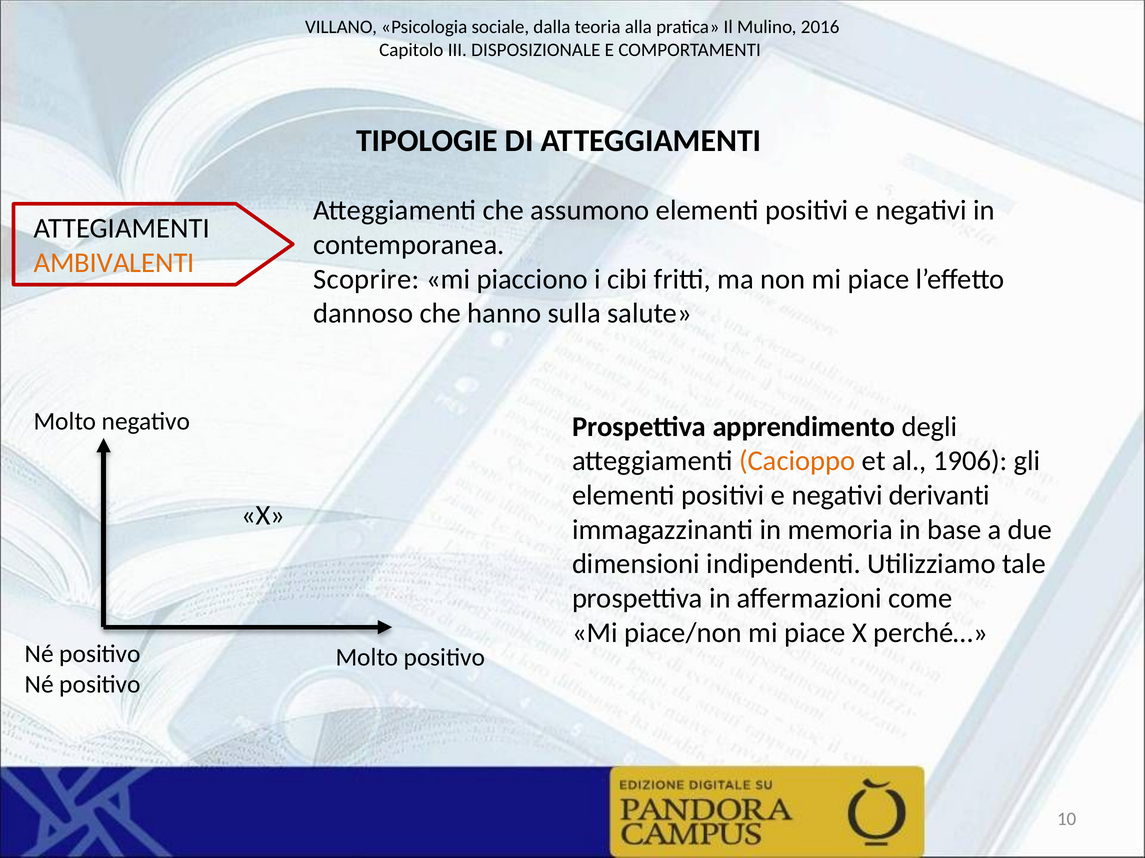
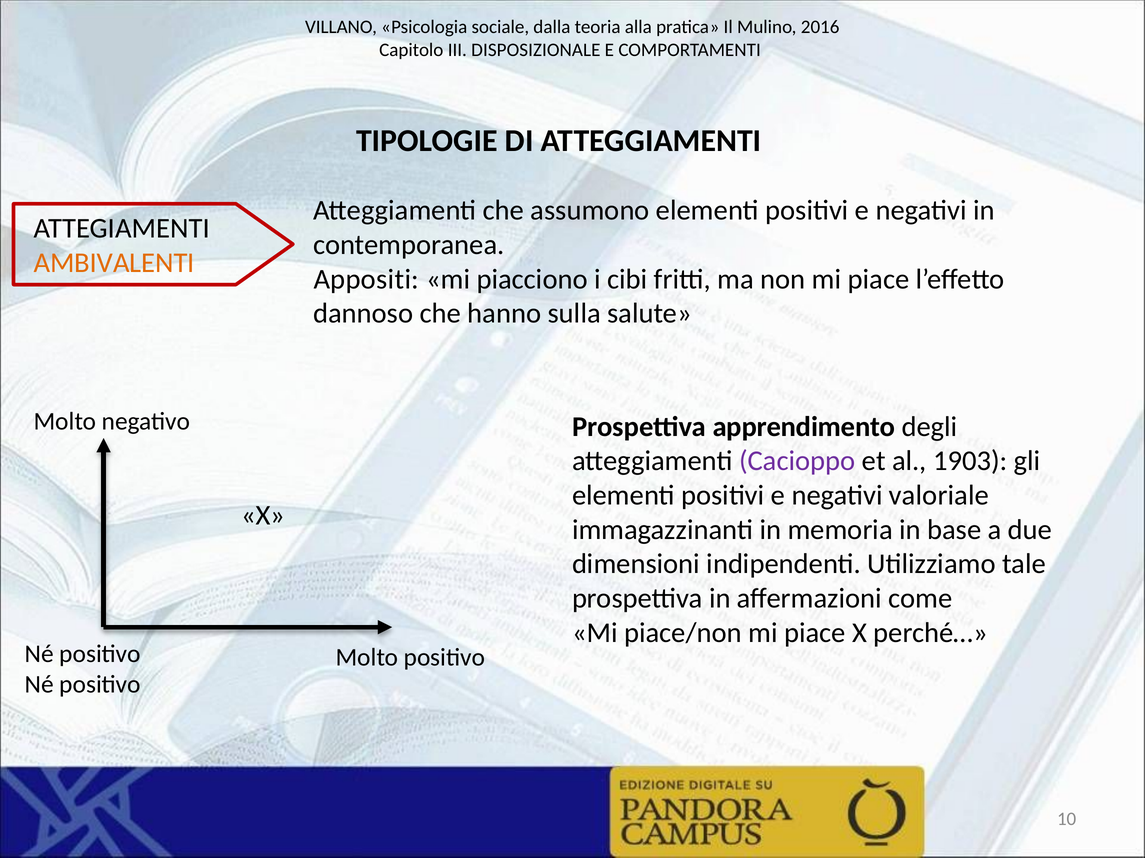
Scoprire: Scoprire -> Appositi (366, 279)
Cacioppo colour: orange -> purple (797, 461)
1906: 1906 -> 1903 (970, 461)
derivanti: derivanti -> valoriale (939, 496)
